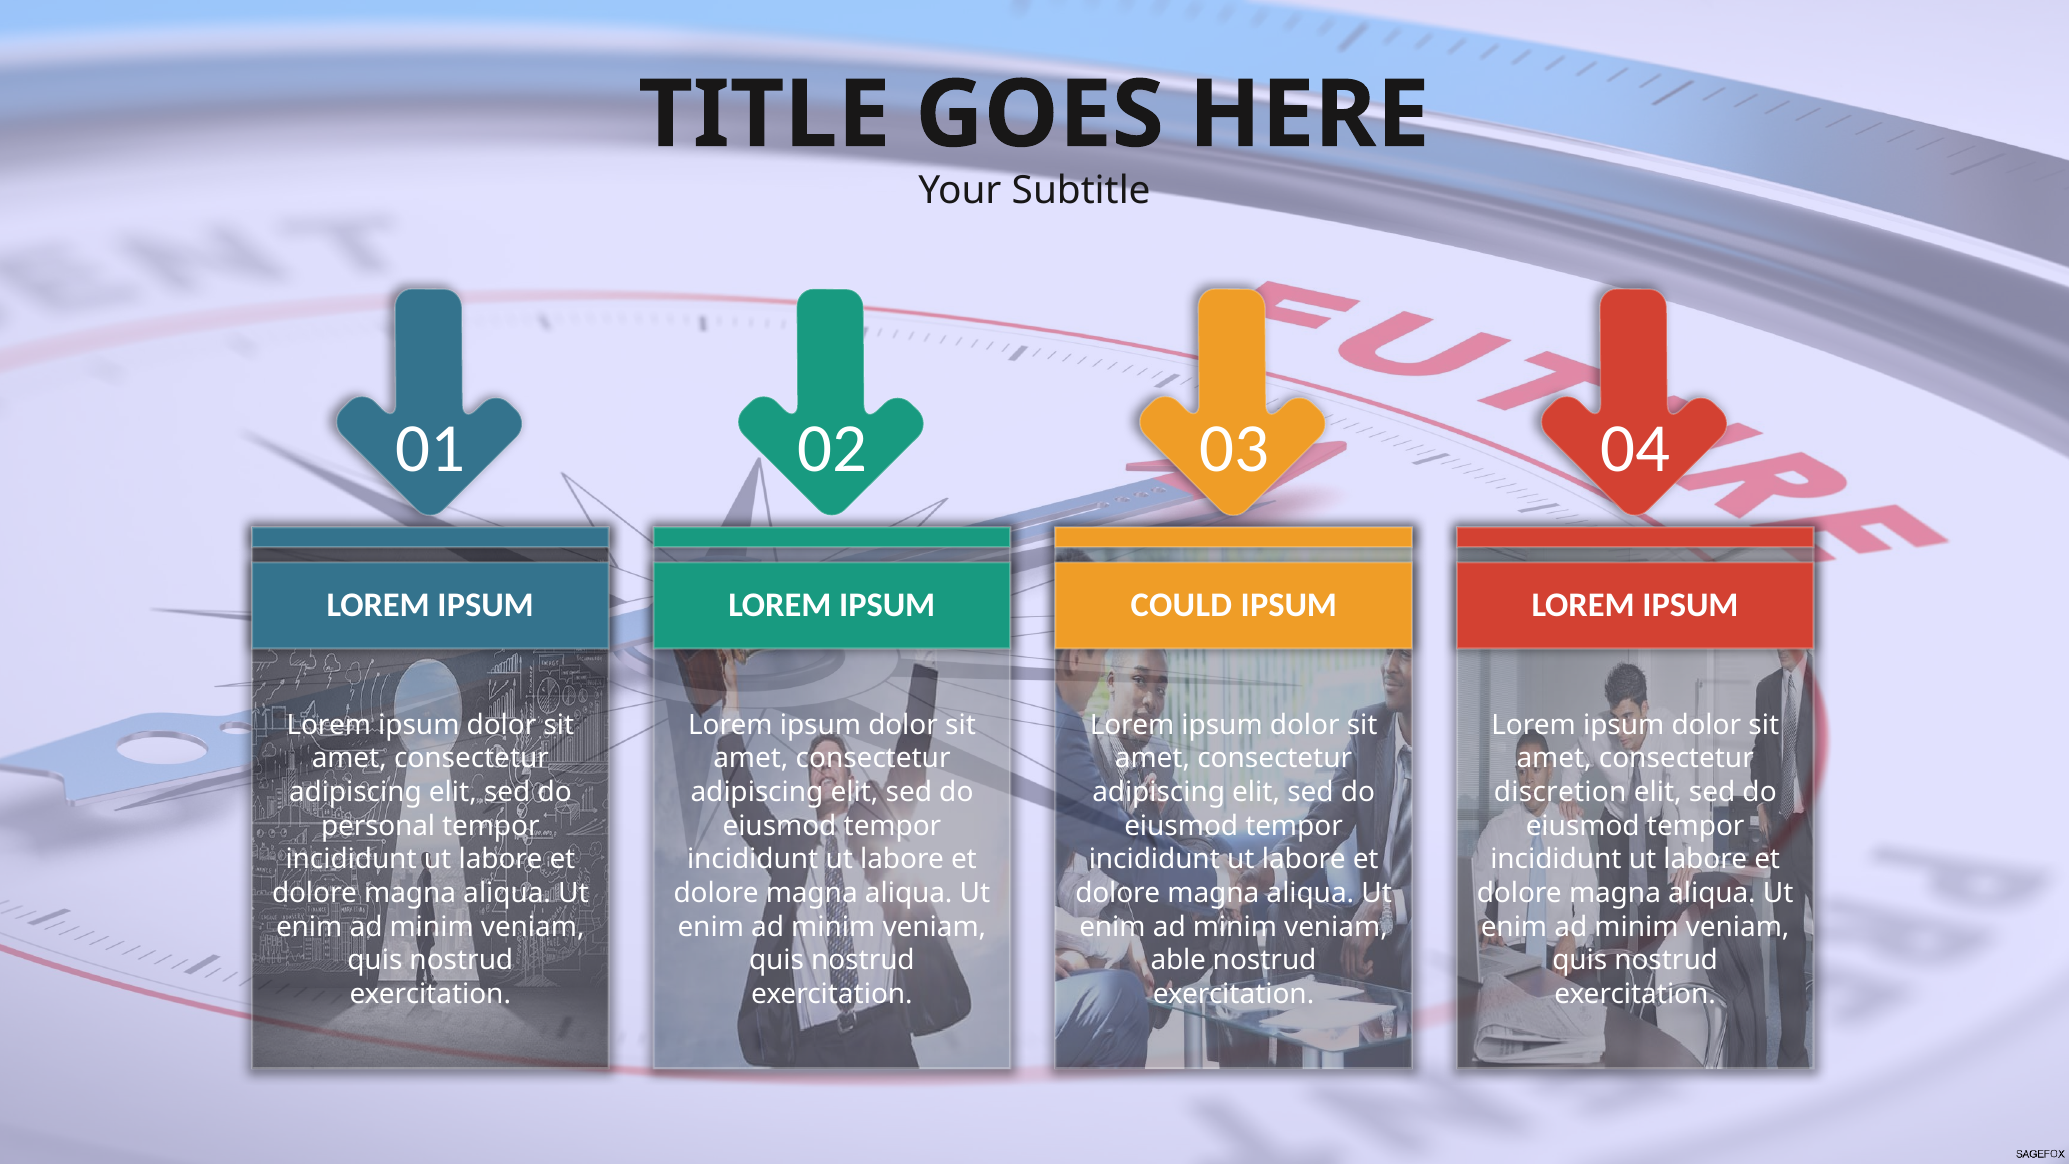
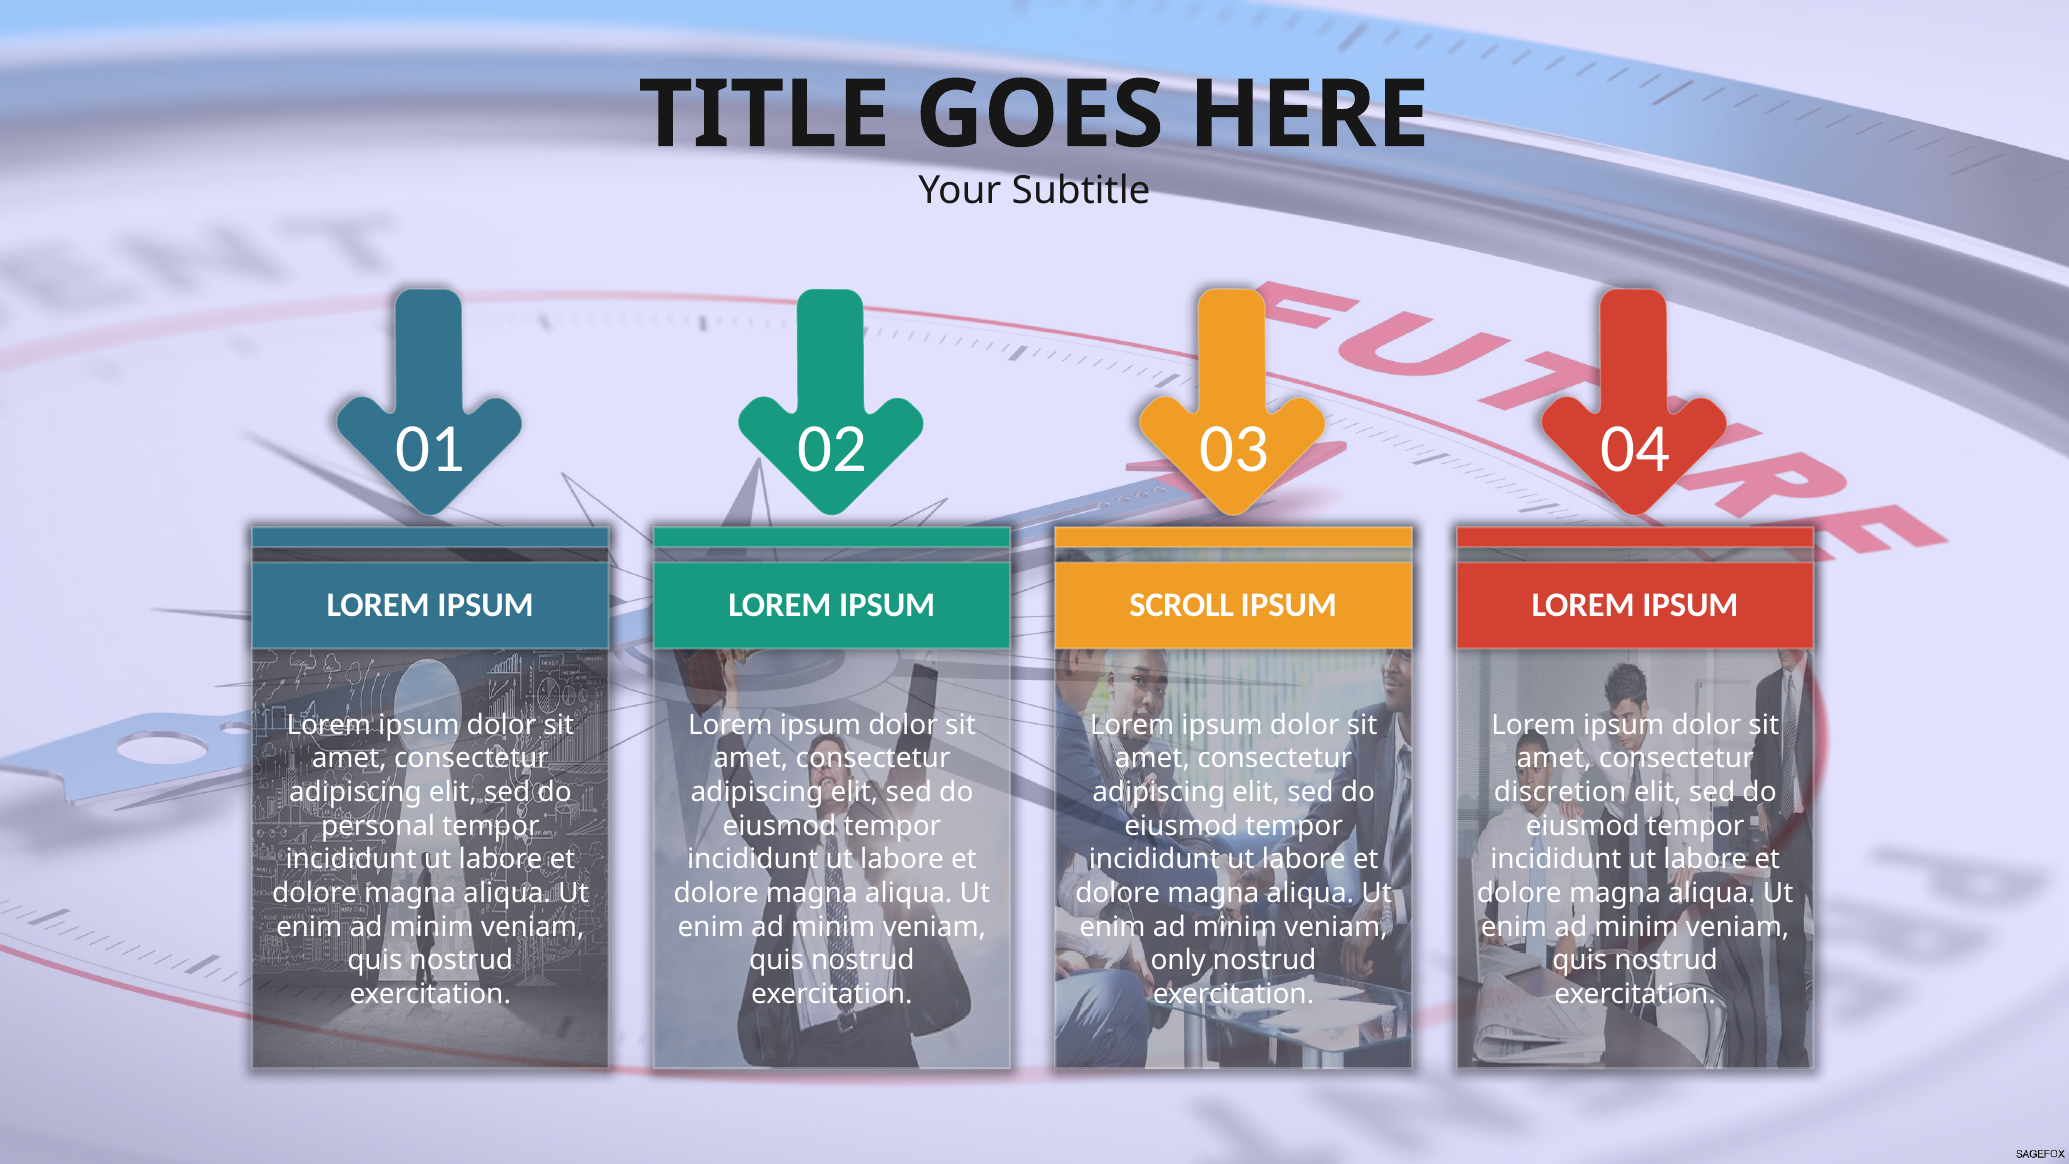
COULD: COULD -> SCROLL (1182, 605)
able: able -> only (1178, 960)
